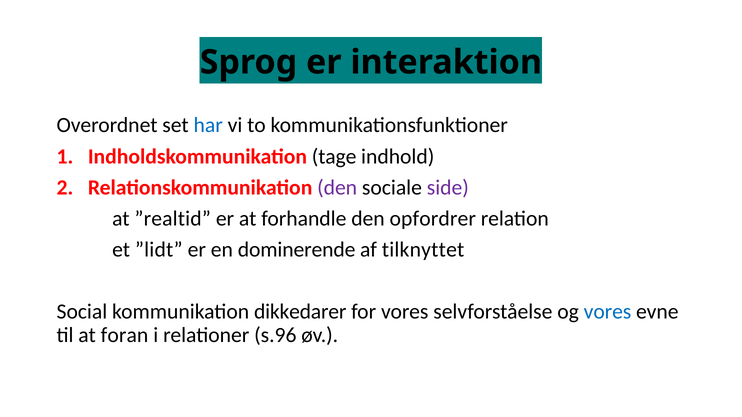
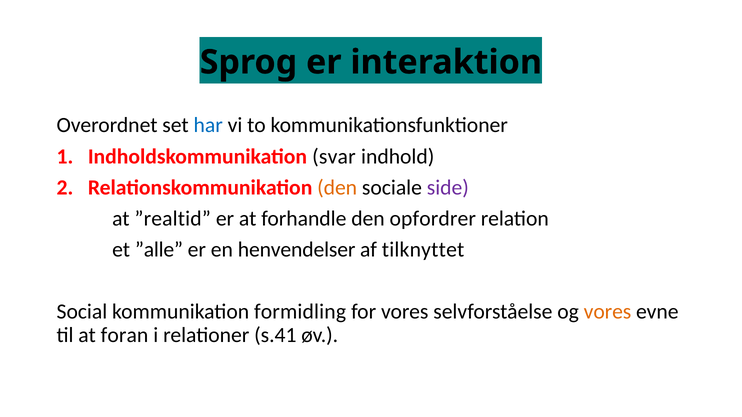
tage: tage -> svar (334, 157)
den colour: purple -> orange (337, 188)
”lidt: ”lidt -> ”alle (159, 250)
dominerende: dominerende -> henvendelser (297, 250)
dikkedarer: dikkedarer -> formidling (300, 312)
vores colour: blue -> orange (607, 312)
s.96: s.96 -> s.41 (275, 335)
